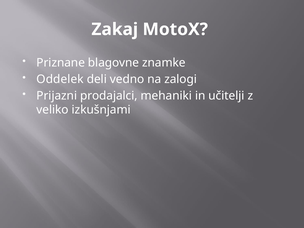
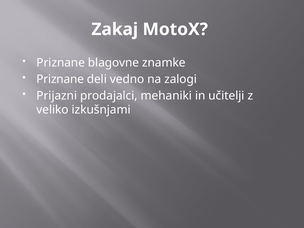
Oddelek: Oddelek -> Priznane (60, 79)
